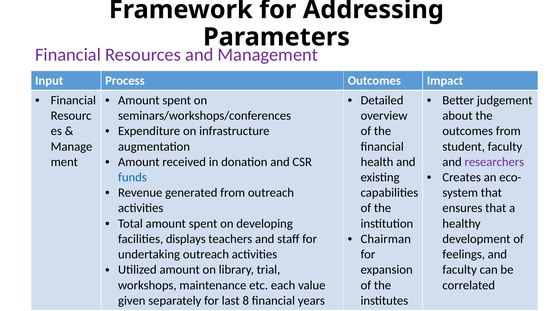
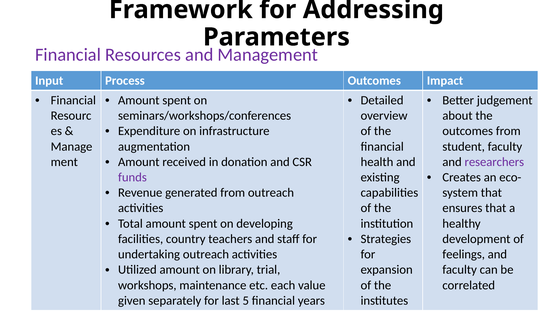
funds colour: blue -> purple (132, 177)
Chairman: Chairman -> Strategies (386, 239)
displays: displays -> country (186, 239)
8: 8 -> 5 (246, 301)
